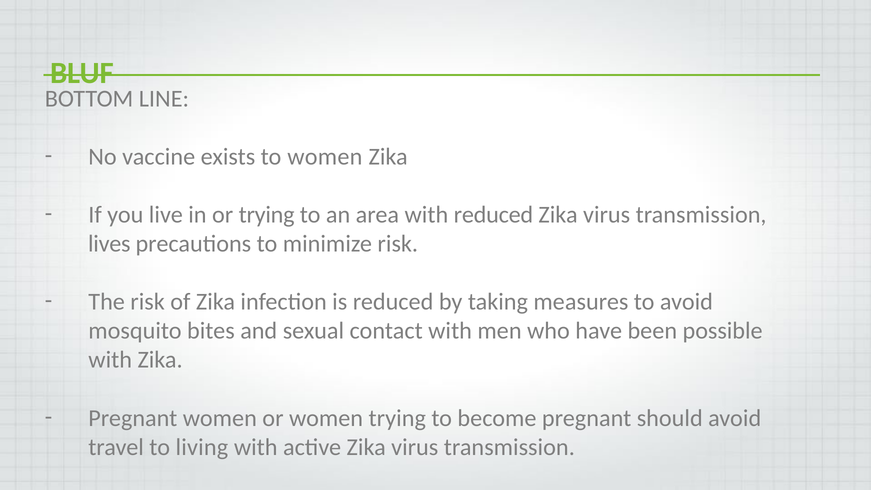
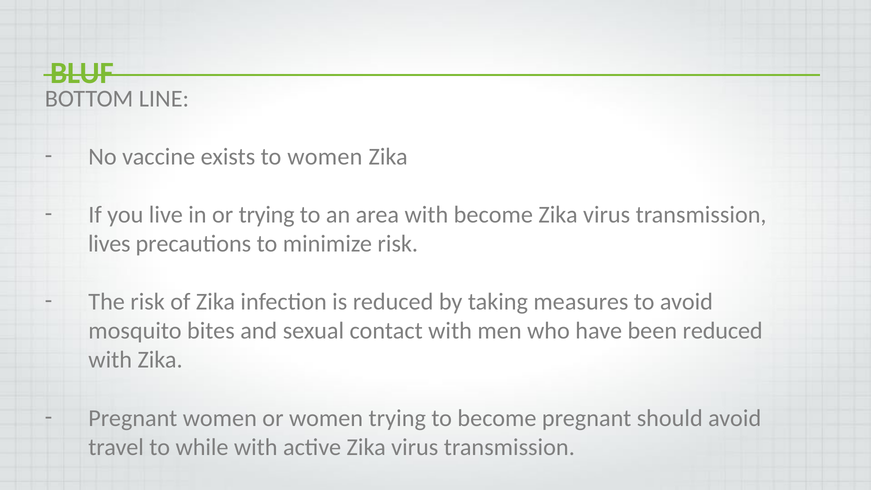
with reduced: reduced -> become (493, 215)
been possible: possible -> reduced (723, 331)
living: living -> while (202, 447)
